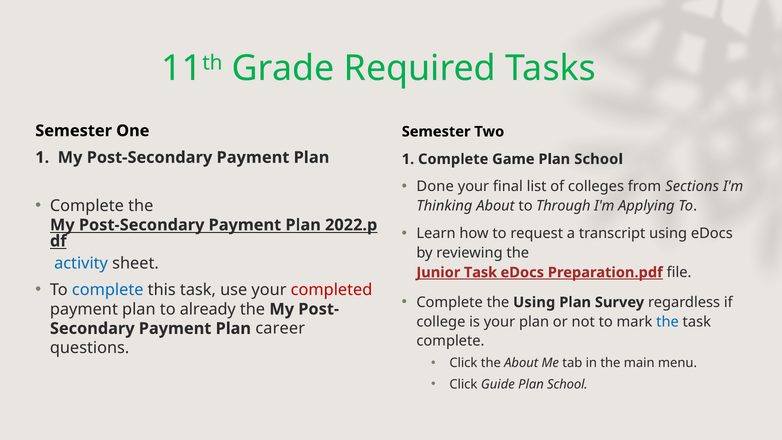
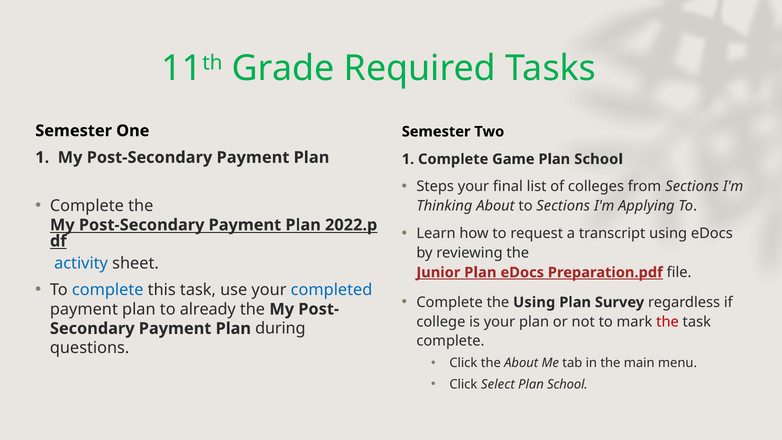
Done: Done -> Steps (435, 187)
to Through: Through -> Sections (563, 206)
Junior Task: Task -> Plan (480, 272)
completed colour: red -> blue (332, 290)
the colour: blue -> red (668, 322)
career: career -> during (280, 328)
Guide: Guide -> Select (498, 384)
